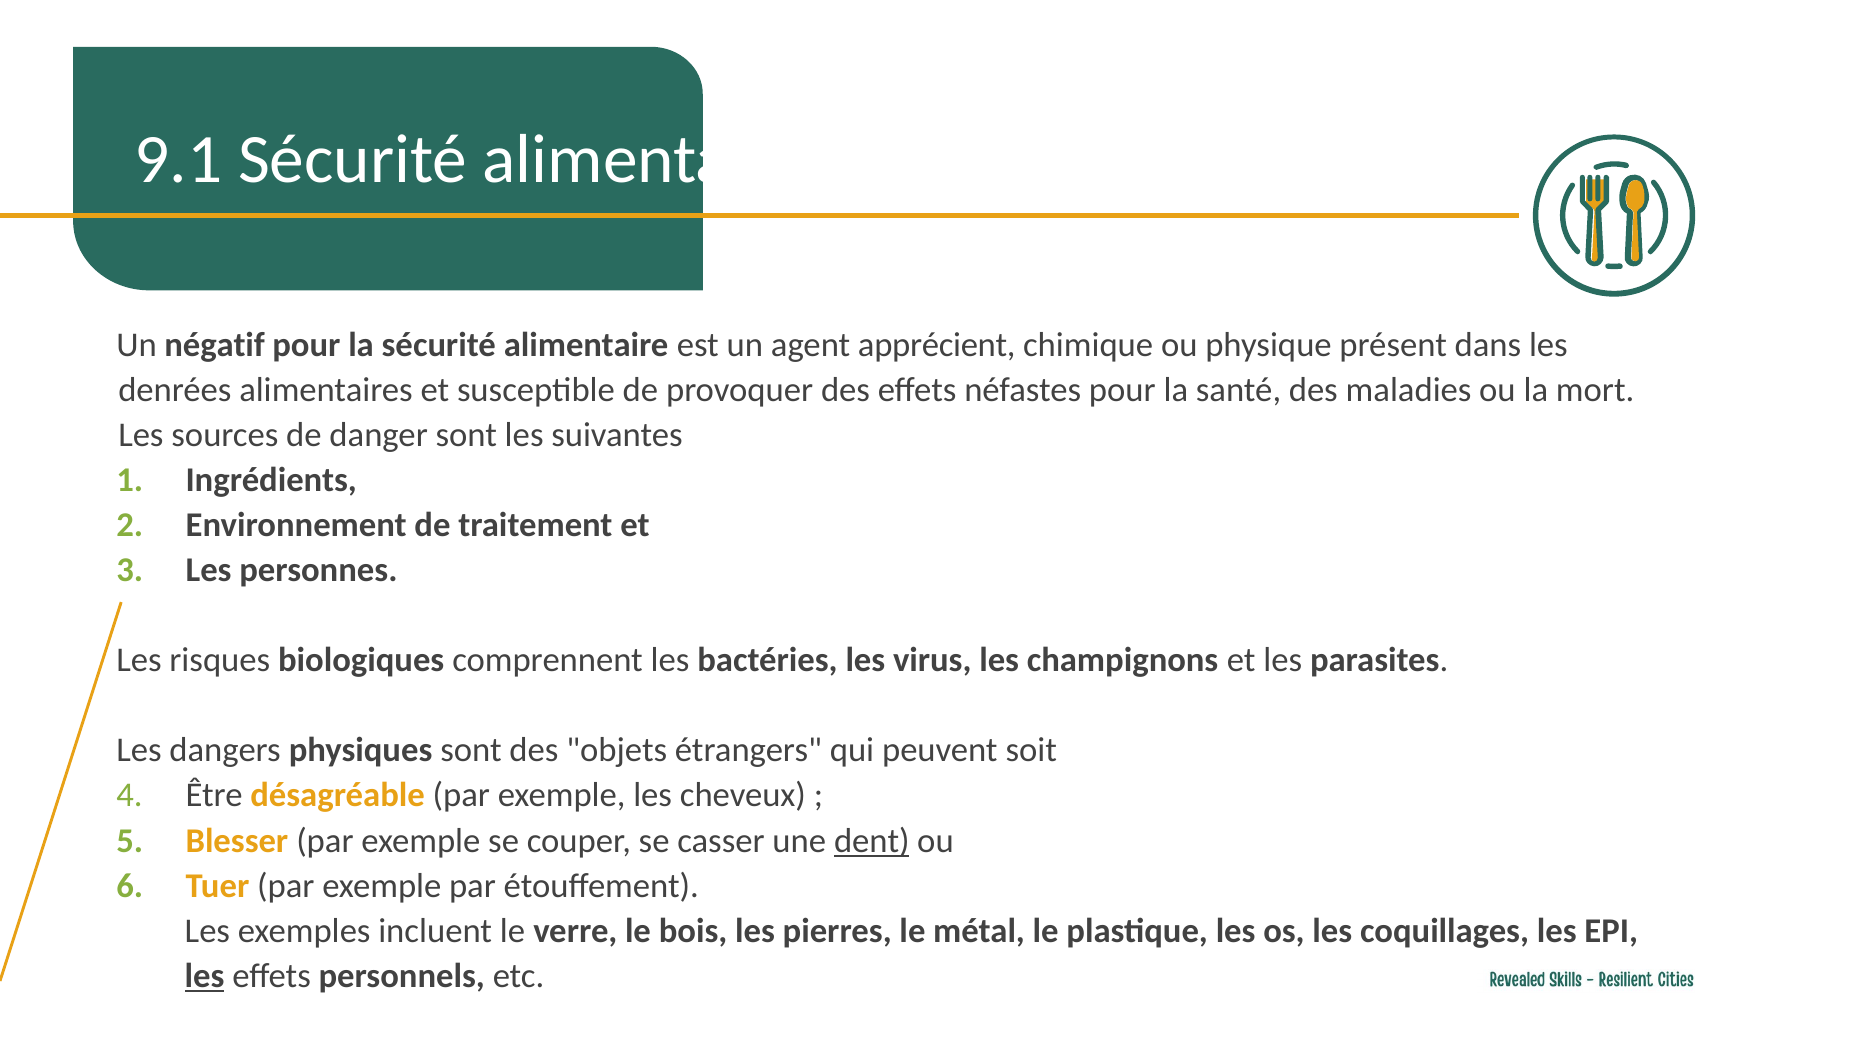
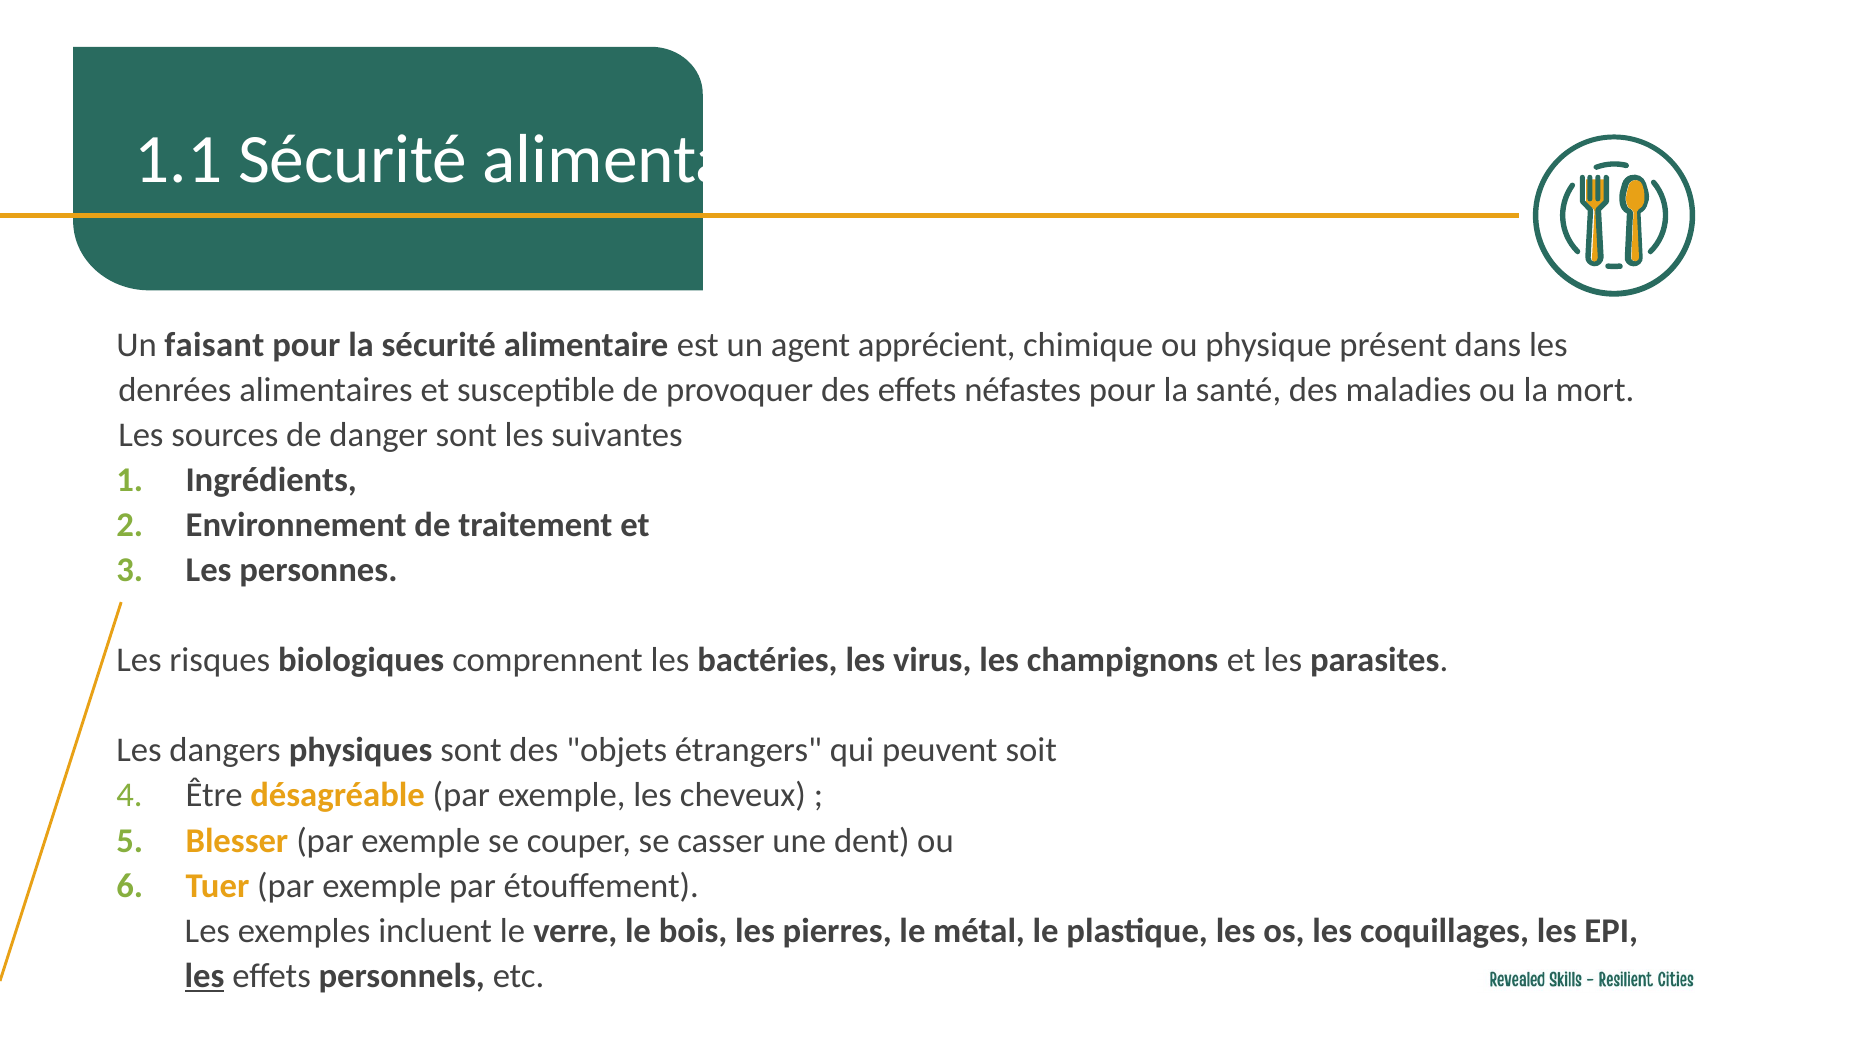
9.1: 9.1 -> 1.1 (179, 159)
négatif: négatif -> faisant (214, 345)
dent underline: present -> none (872, 841)
